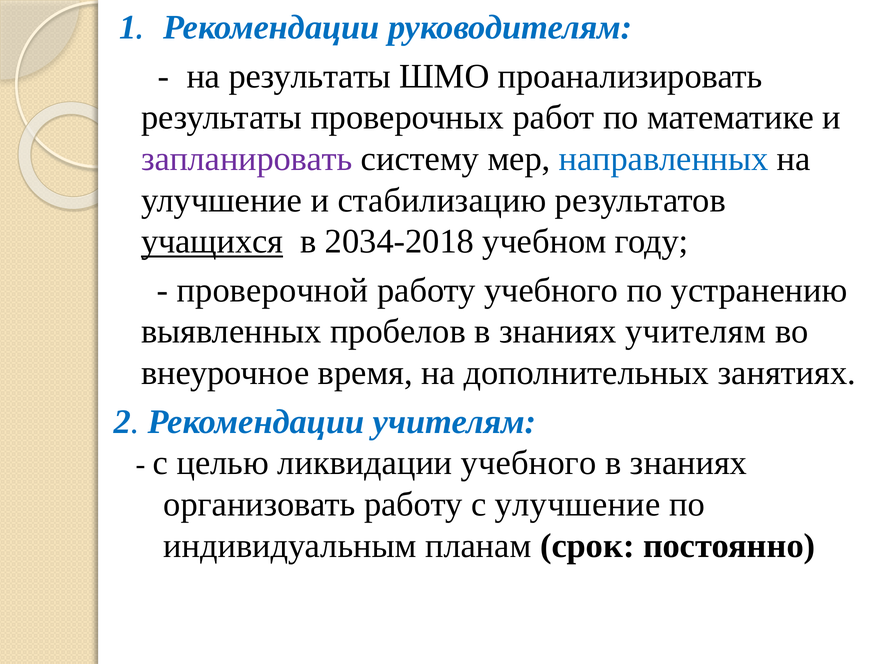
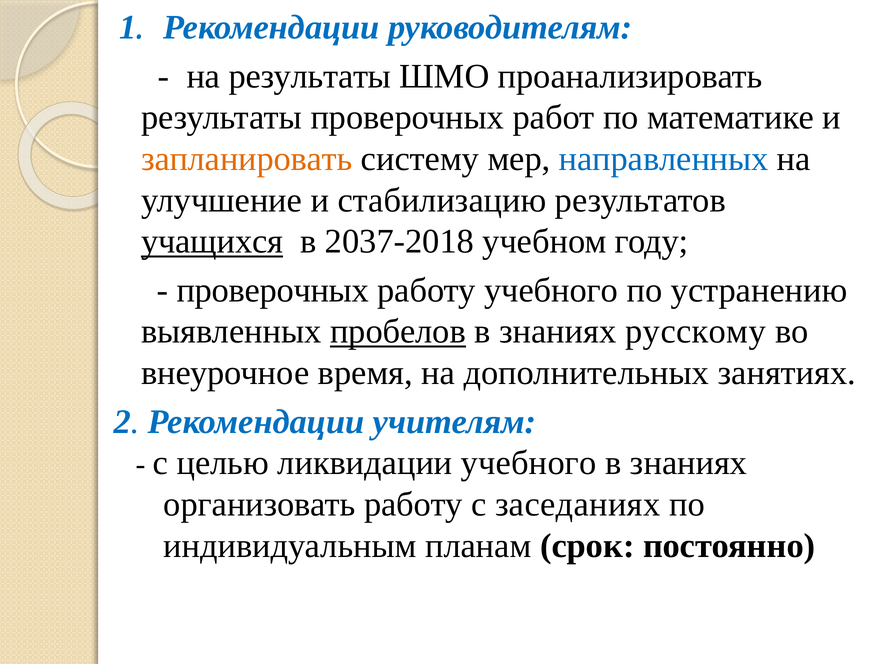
запланировать colour: purple -> orange (247, 159)
2034-2018: 2034-2018 -> 2037-2018 (399, 242)
проверочной: проверочной -> проверочных (273, 290)
пробелов underline: none -> present (398, 332)
знаниях учителям: учителям -> русскому (696, 332)
с улучшение: улучшение -> заседаниях (578, 505)
